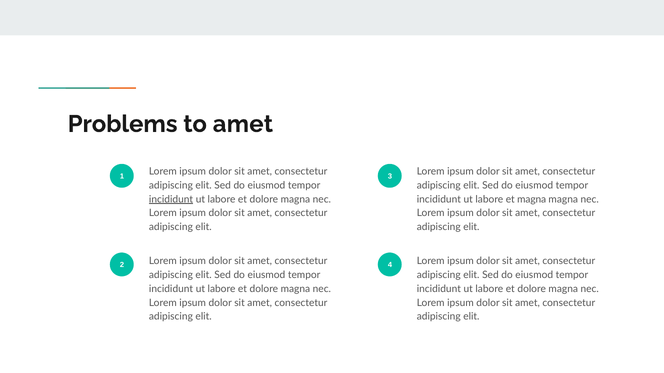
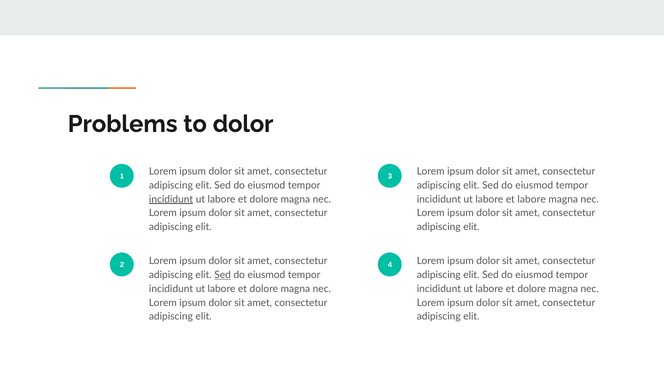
to amet: amet -> dolor (243, 124)
et magna: magna -> labore (532, 199)
Sed underline: none -> present (223, 275)
